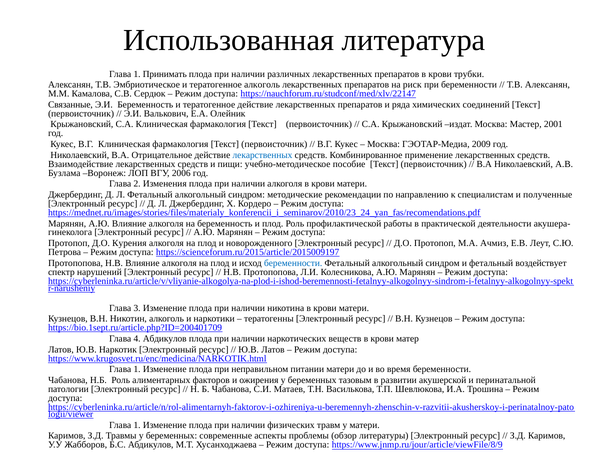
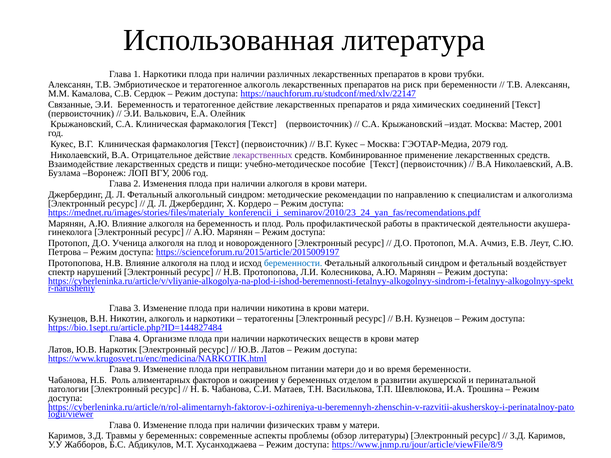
1 Принимать: Принимать -> Наркотики (165, 74)
2009: 2009 -> 2079 (481, 144)
лекарственных colour: blue -> purple (262, 155)
полученные: полученные -> алкоголизма (548, 195)
Курения: Курения -> Ученица (129, 243)
https://bio.1sept.ru/article.php?ID=200401709: https://bio.1sept.ru/article.php?ID=200401709 -> https://bio.1sept.ru/article.php?ID=144827484 (135, 328)
4 Абдикулов: Абдикулов -> Организме (165, 339)
1: 1 -> 9 (137, 369)
тазовым: тазовым -> отделом (355, 380)
1: 1 -> 0 (137, 425)
